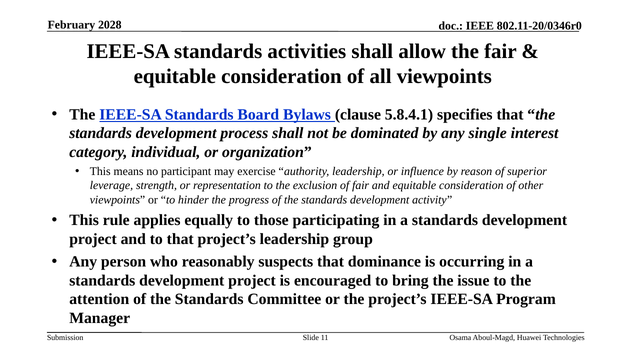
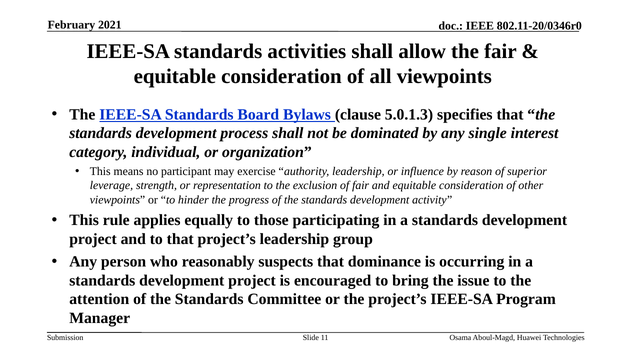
2028: 2028 -> 2021 (110, 25)
5.8.4.1: 5.8.4.1 -> 5.0.1.3 (409, 115)
